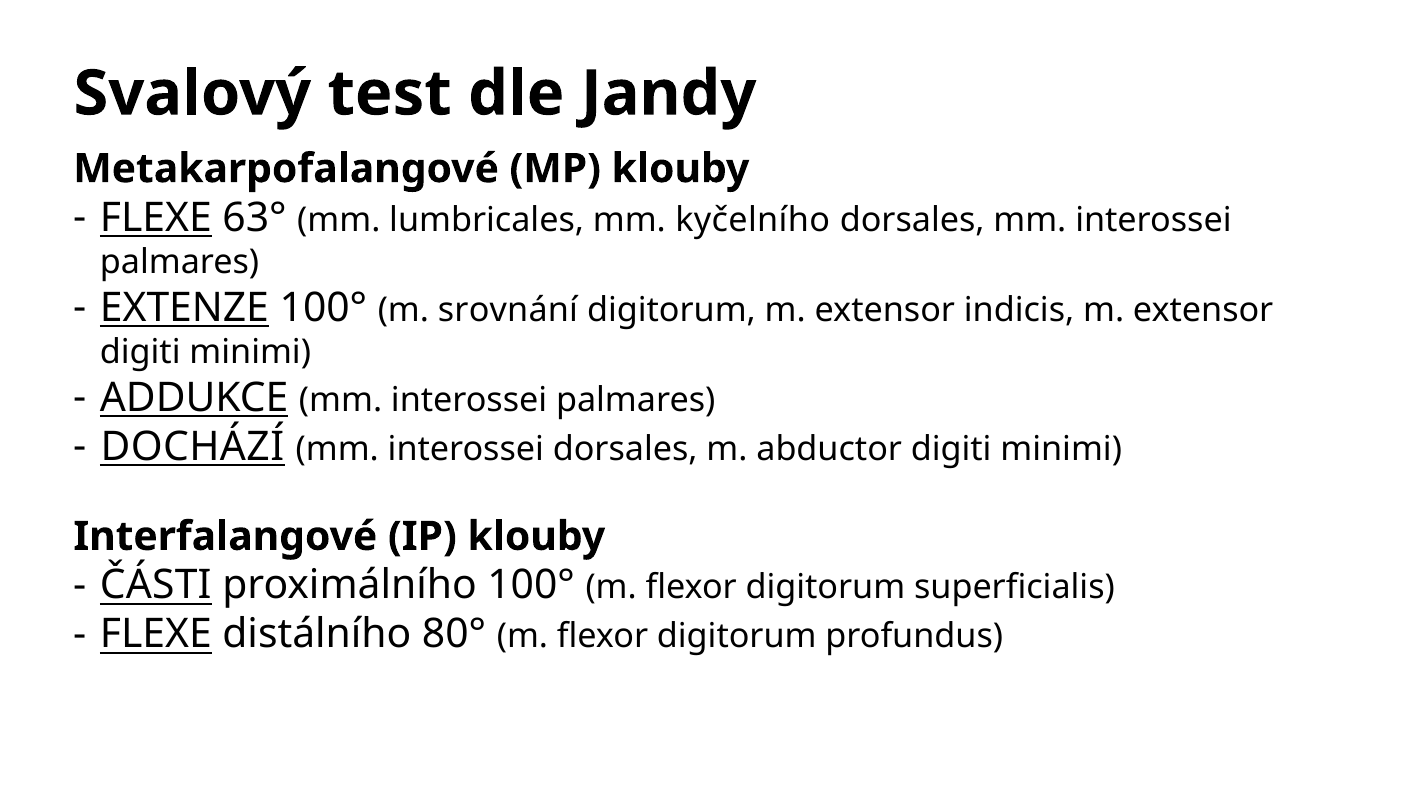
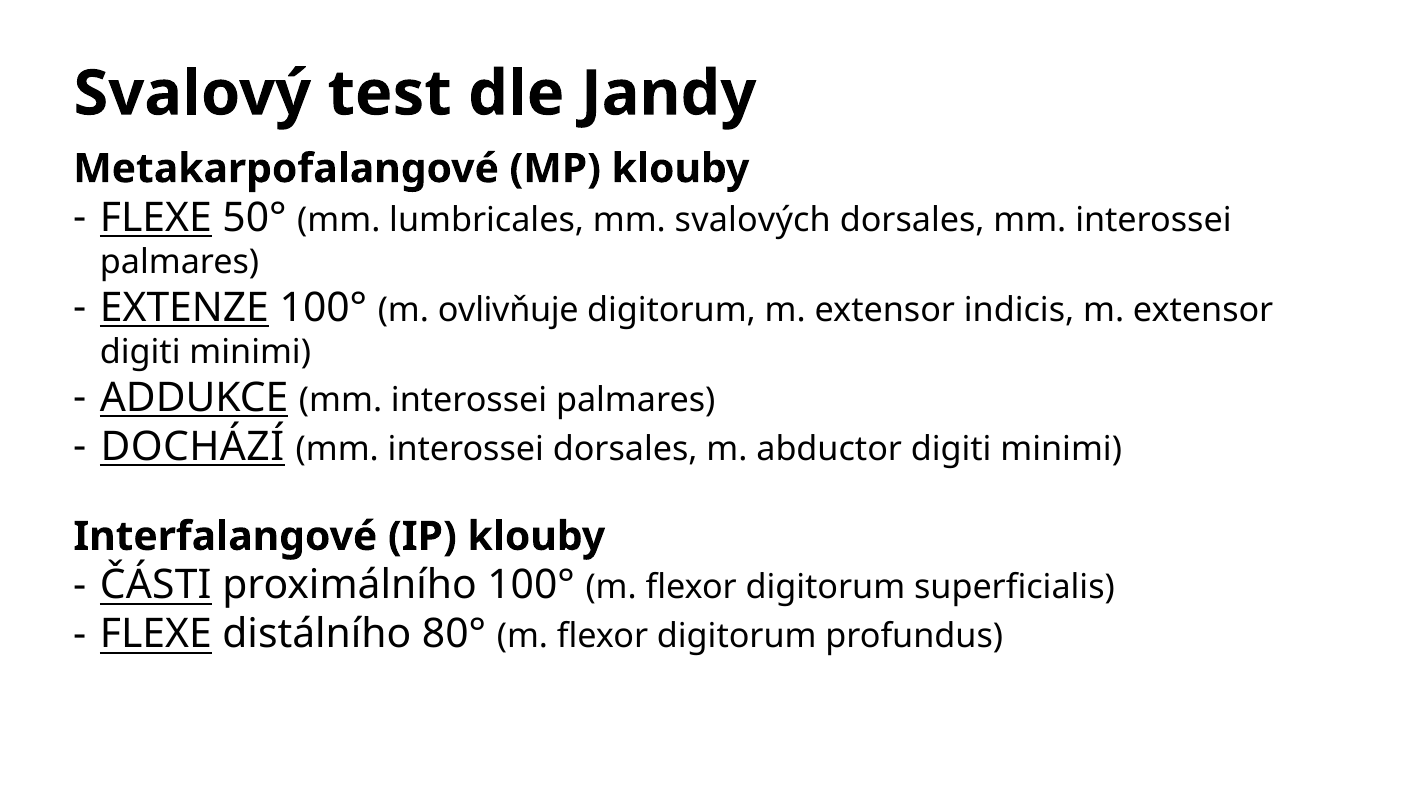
63°: 63° -> 50° (255, 218)
kyčelního: kyčelního -> svalových (753, 220)
srovnání: srovnání -> ovlivňuje (508, 310)
